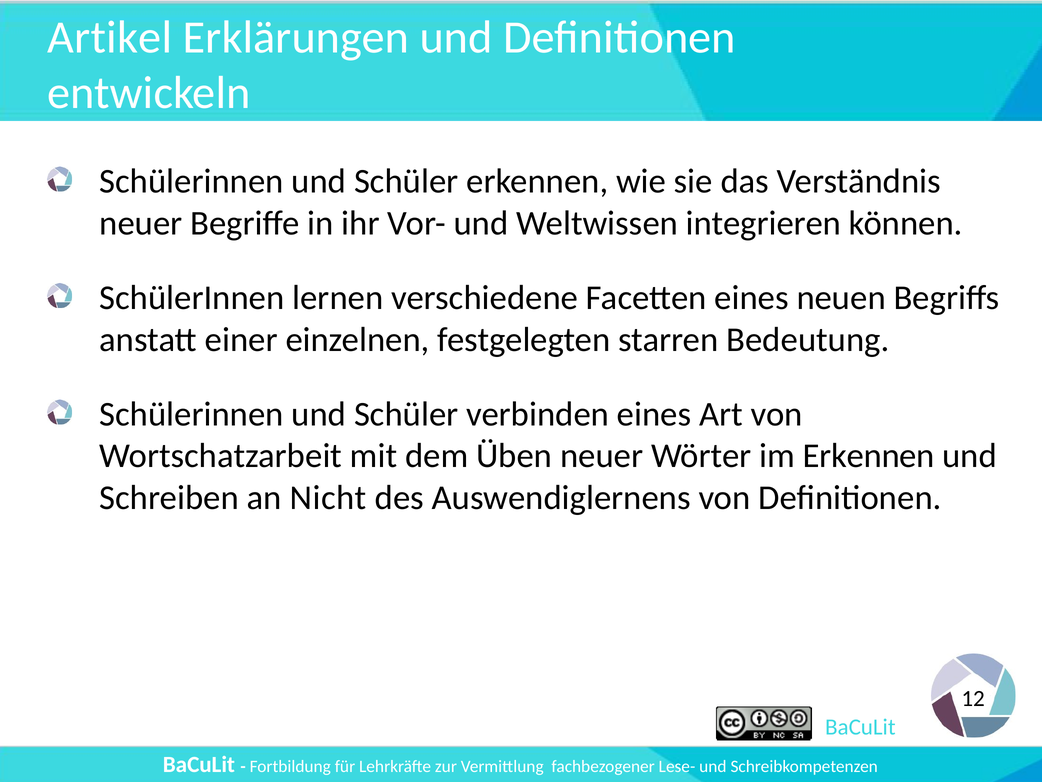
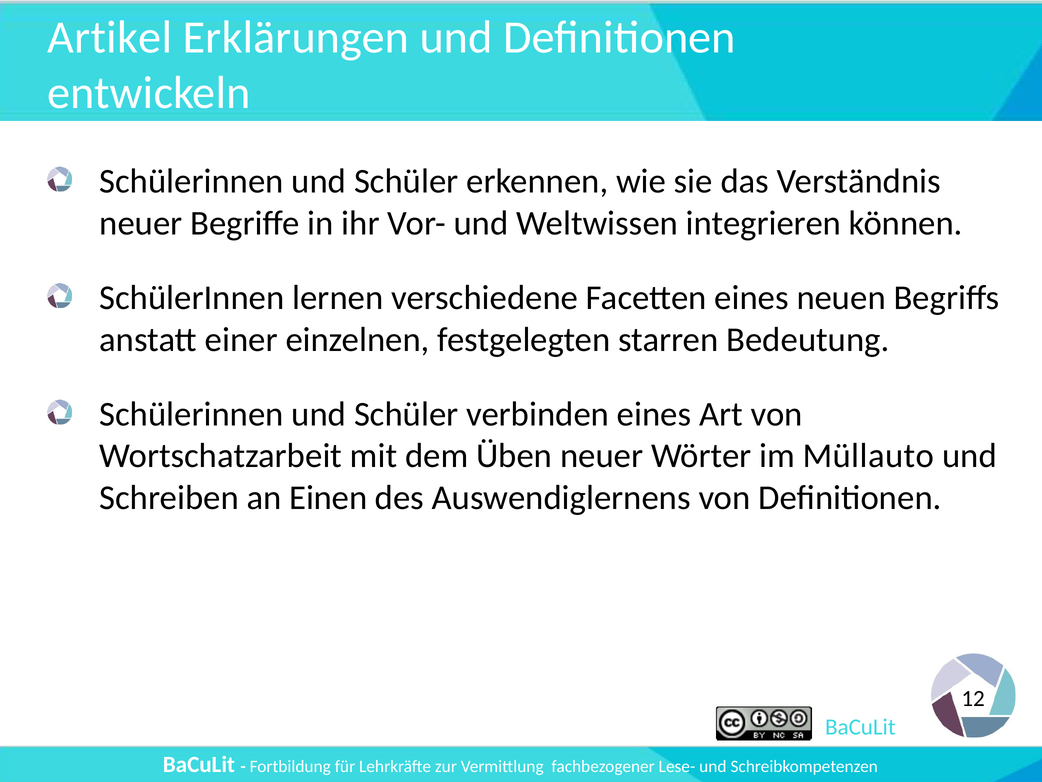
im Erkennen: Erkennen -> Müllauto (868, 456)
Nicht: Nicht -> Einen (328, 497)
